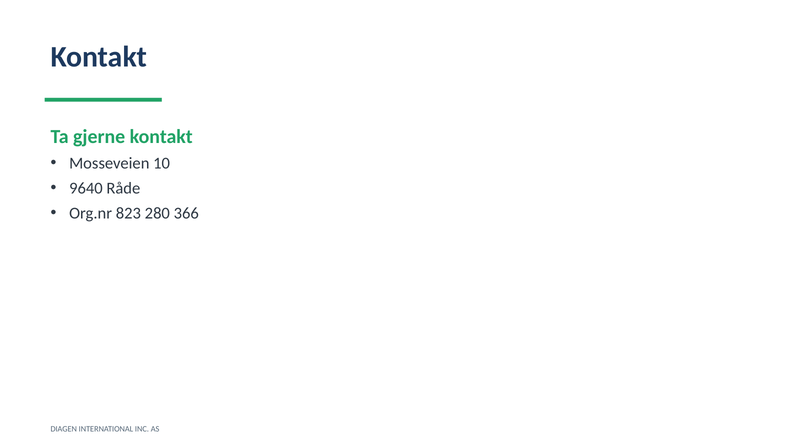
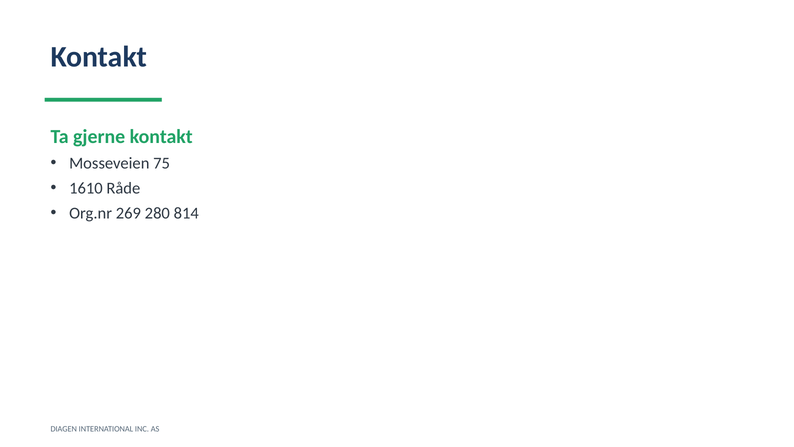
10: 10 -> 75 (162, 163)
9640: 9640 -> 1610 (86, 188)
823: 823 -> 269 (128, 213)
366: 366 -> 814 (186, 213)
